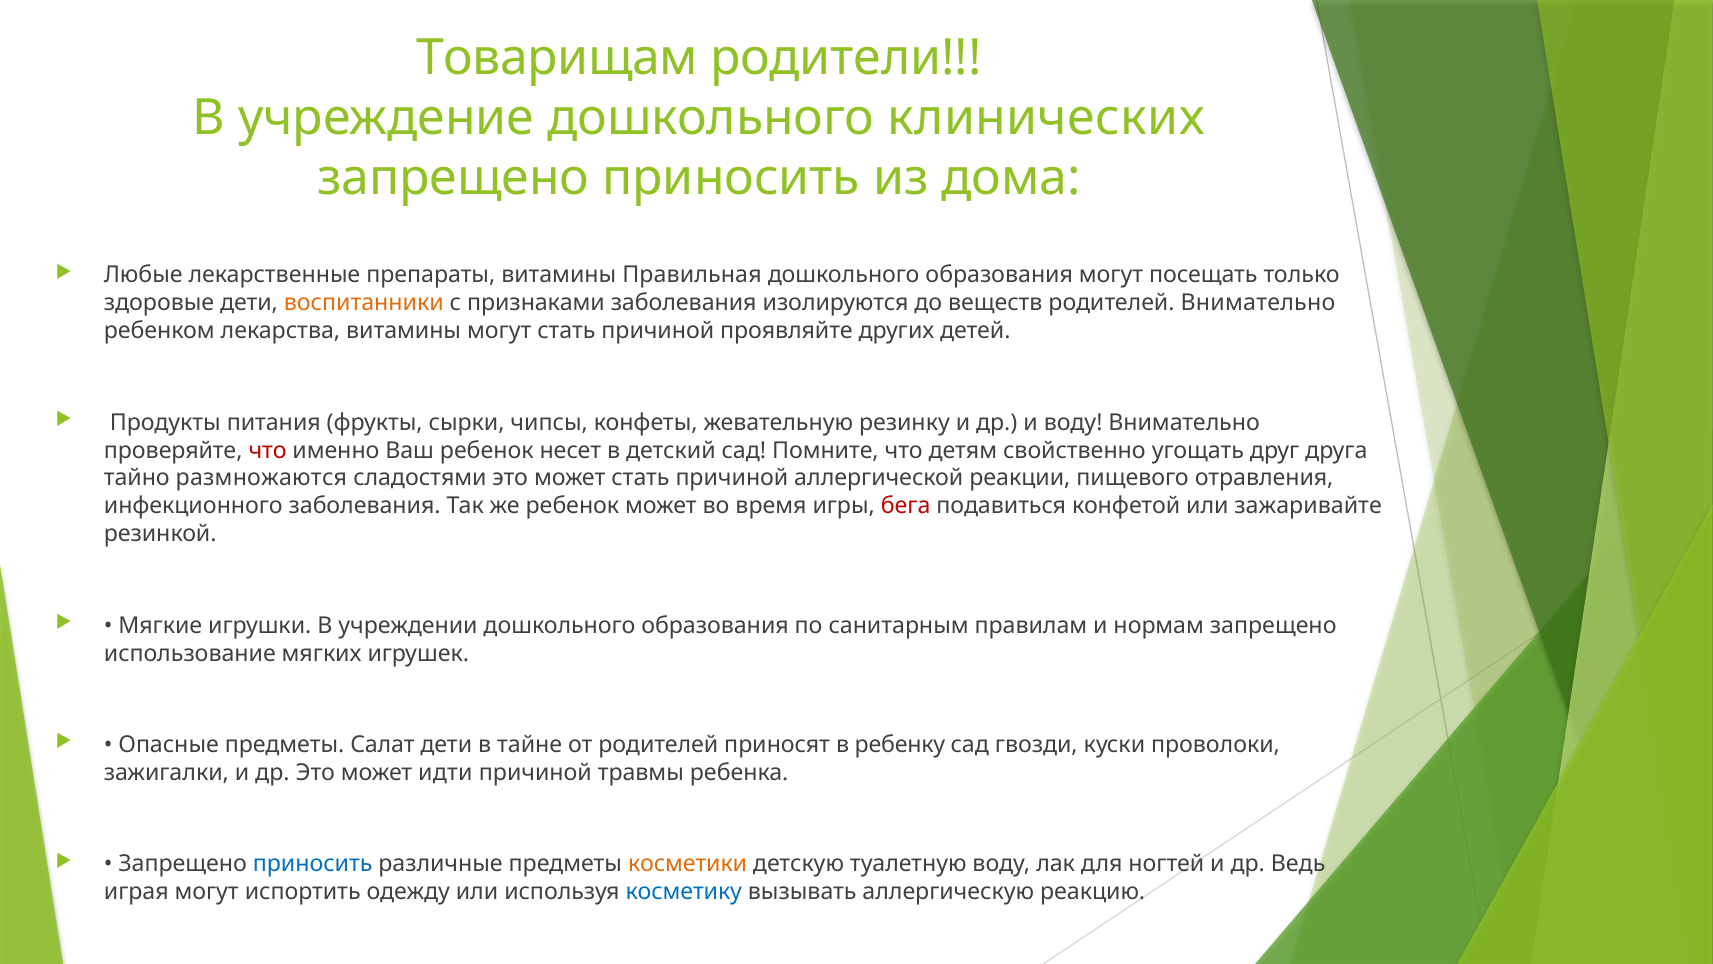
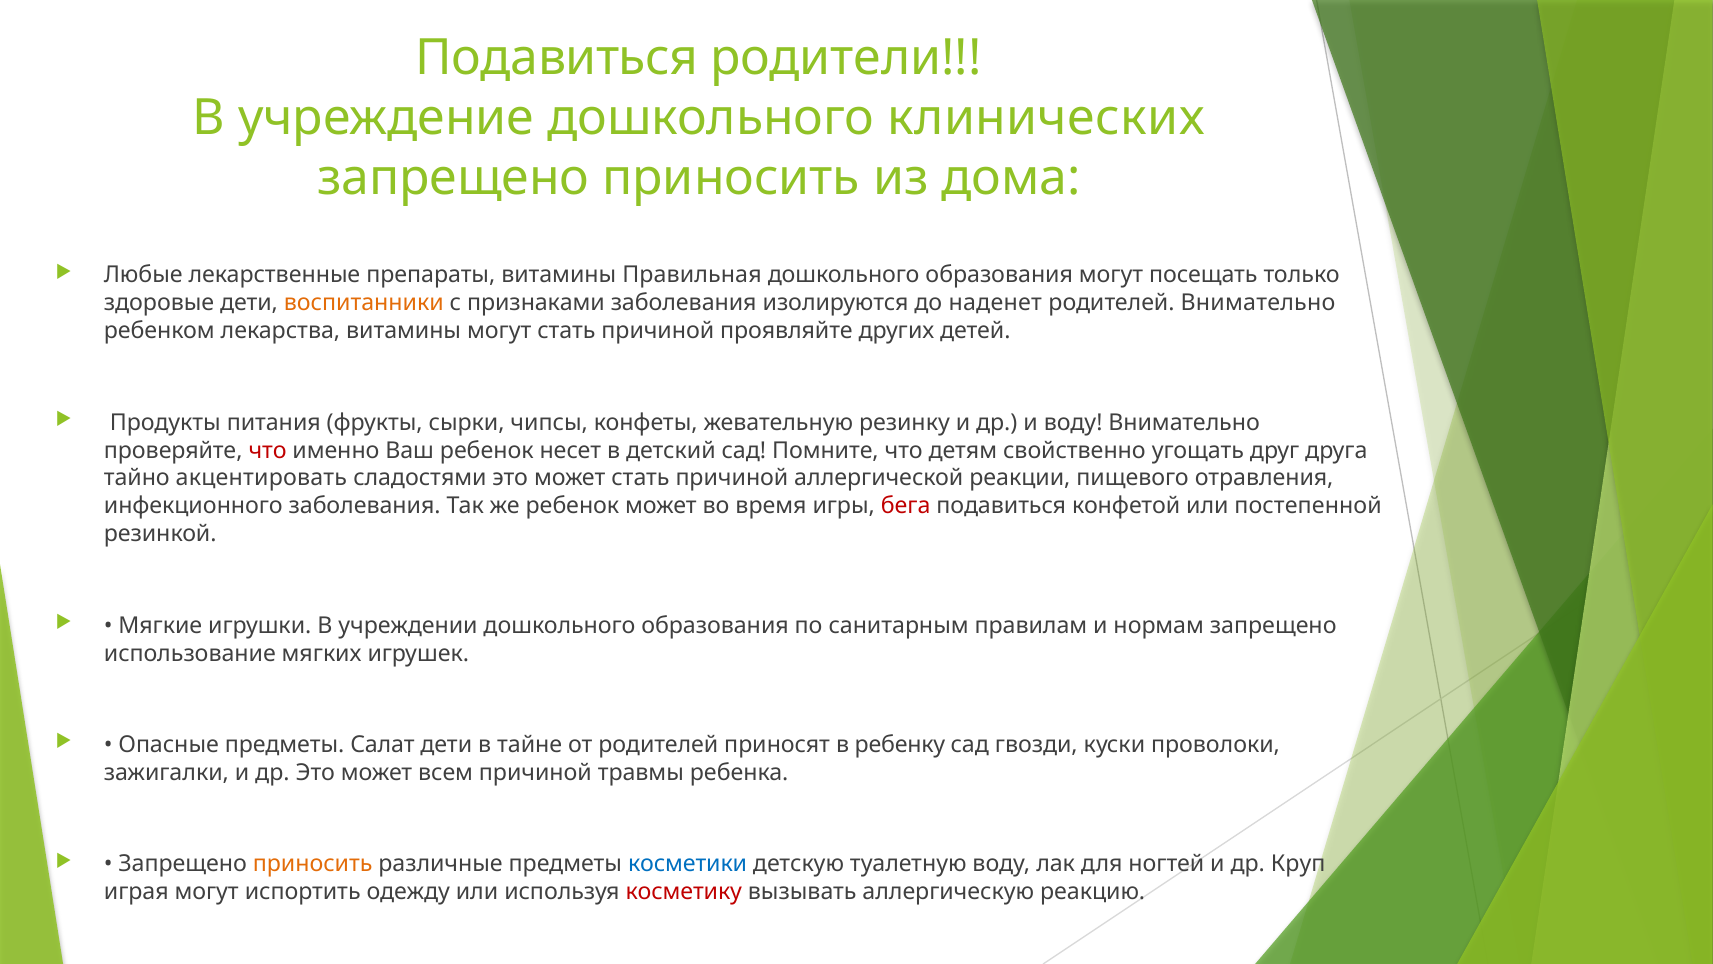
Товарищам: Товарищам -> Подавиться (557, 58)
веществ: веществ -> наденет (995, 303)
размножаются: размножаются -> акцентировать (261, 478)
зажаривайте: зажаривайте -> постепенной (1308, 506)
идти: идти -> всем (446, 772)
приносить colour: blue -> orange (313, 864)
косметики colour: orange -> blue (688, 864)
Ведь: Ведь -> Круп (1298, 864)
косметику colour: blue -> red (684, 892)
